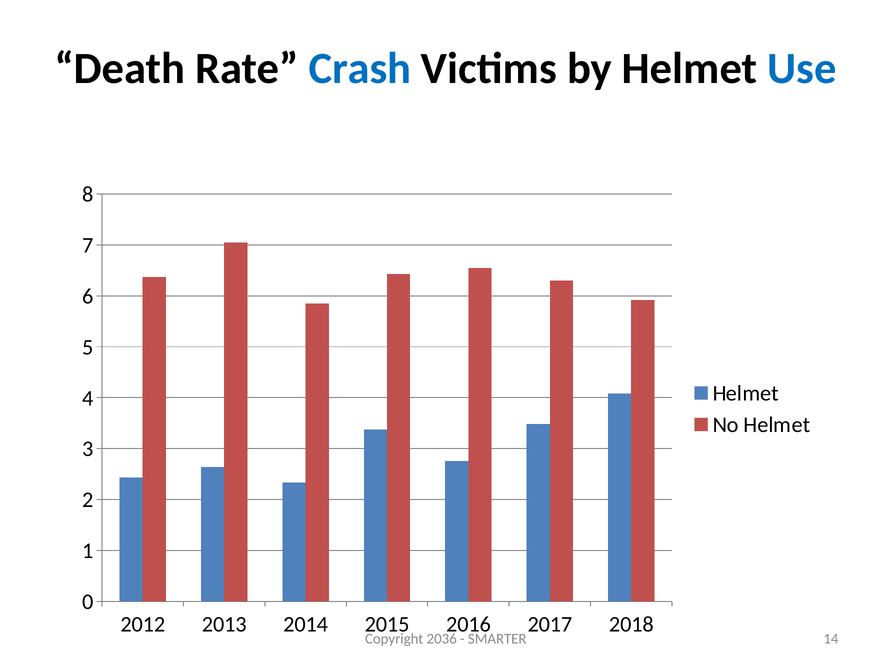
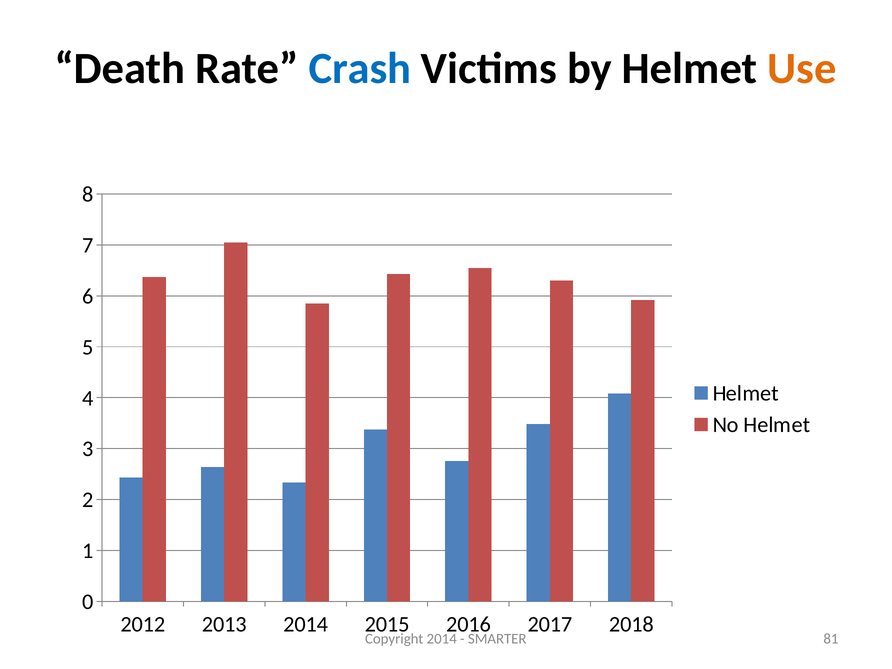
Use colour: blue -> orange (802, 69)
Copyright 2036: 2036 -> 2014 (442, 639)
14: 14 -> 81 (831, 639)
